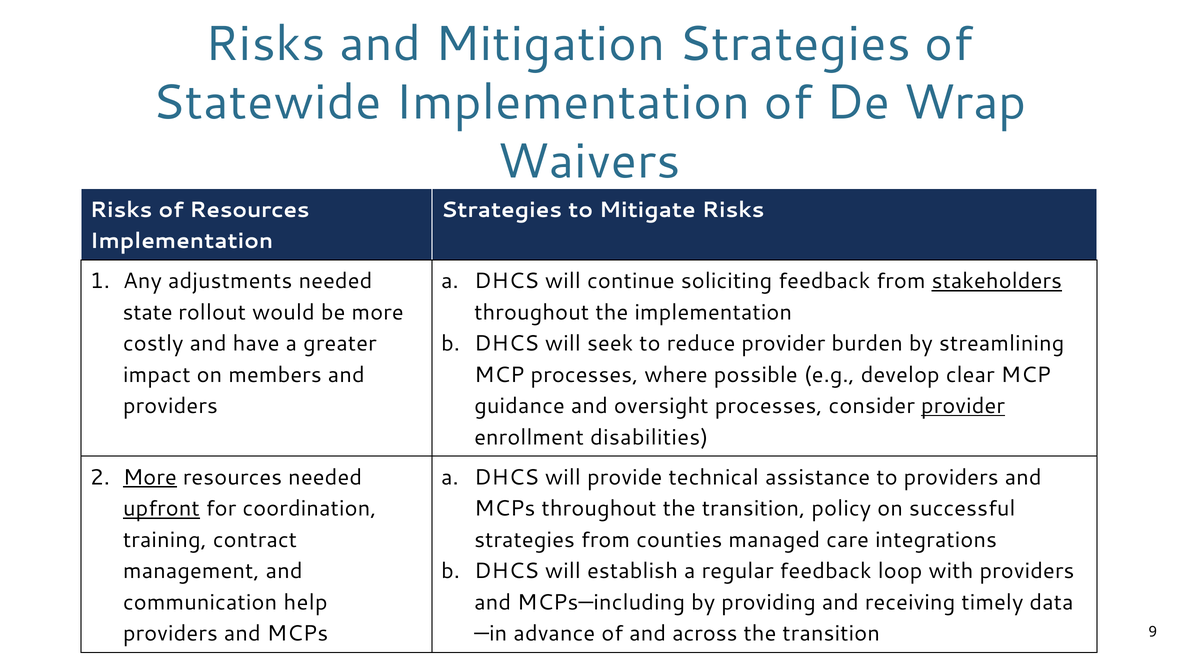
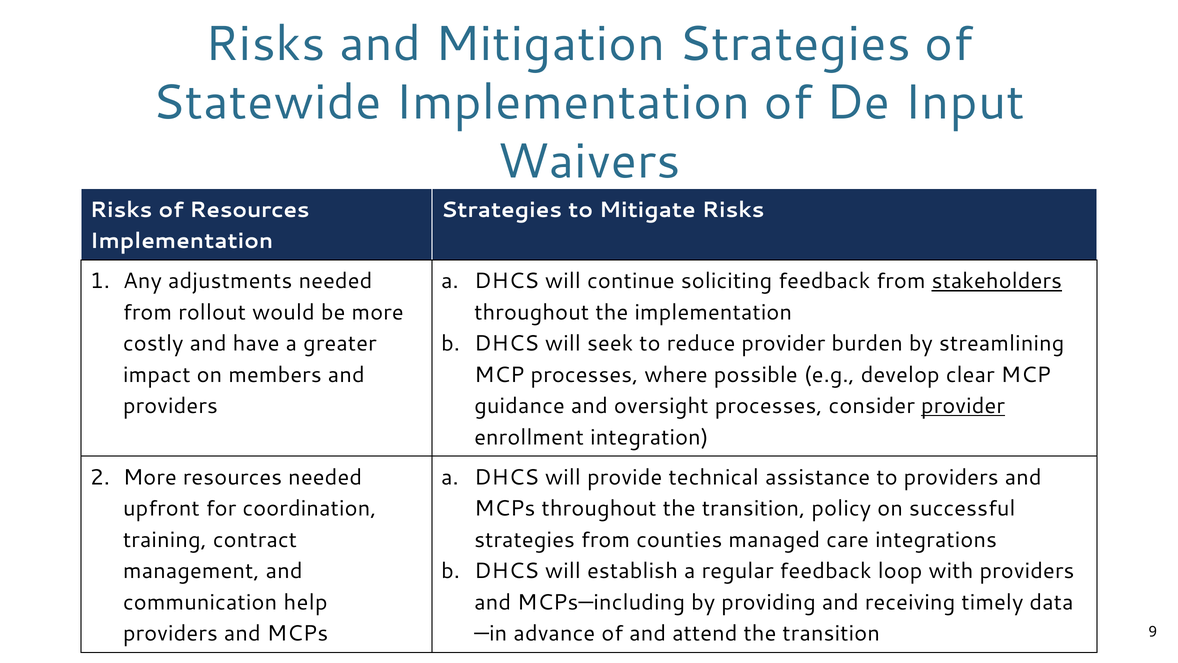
Wrap: Wrap -> Input (964, 103)
state: state -> from (148, 312)
disabilities: disabilities -> integration (649, 437)
More underline: present -> none (150, 477)
upfront underline: present -> none (161, 508)
across: across -> attend (705, 633)
